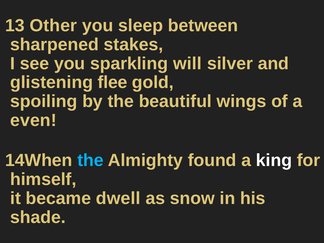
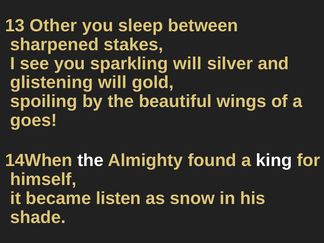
glistening flee: flee -> will (112, 82)
even: even -> goes (34, 120)
the colour: light blue -> white (90, 160)
dwell: dwell -> listen (118, 198)
